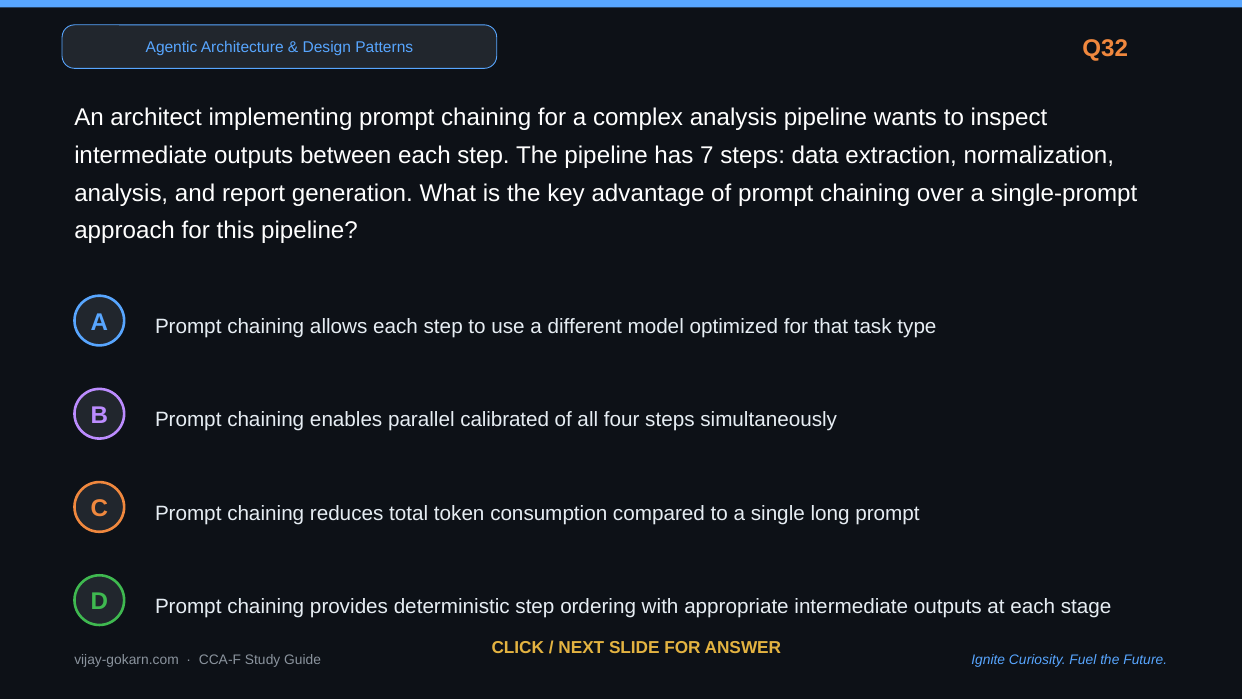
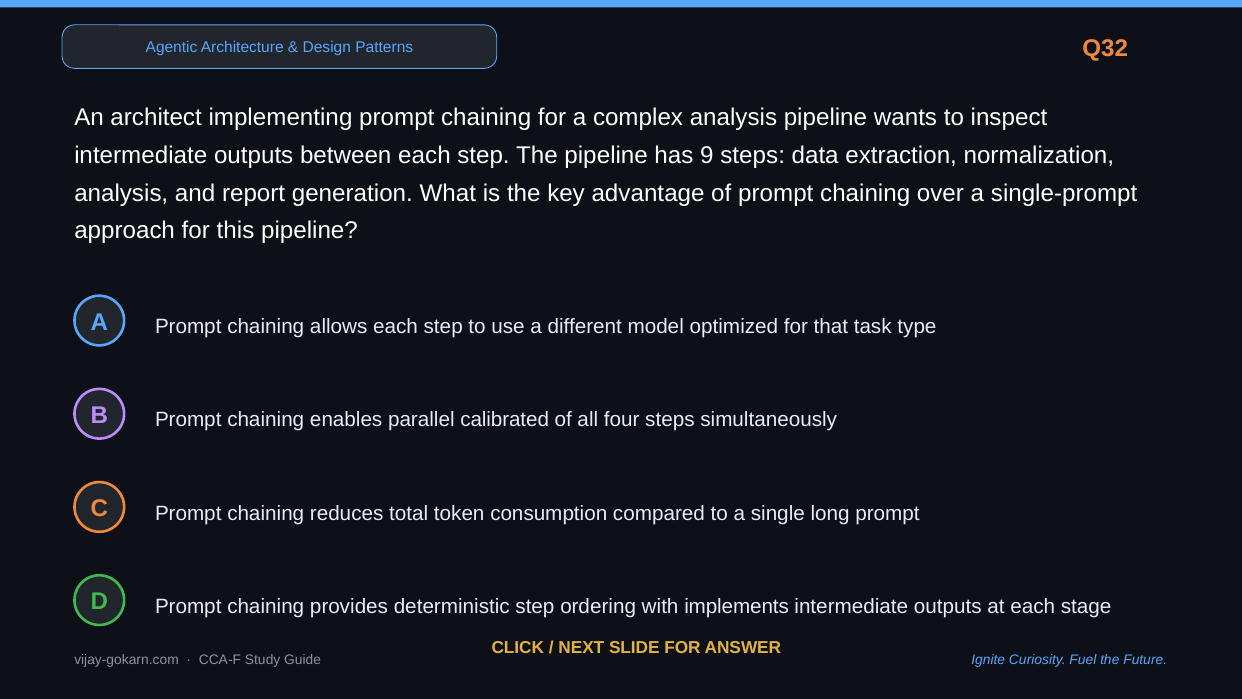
7: 7 -> 9 (707, 155)
appropriate: appropriate -> implements (737, 606)
